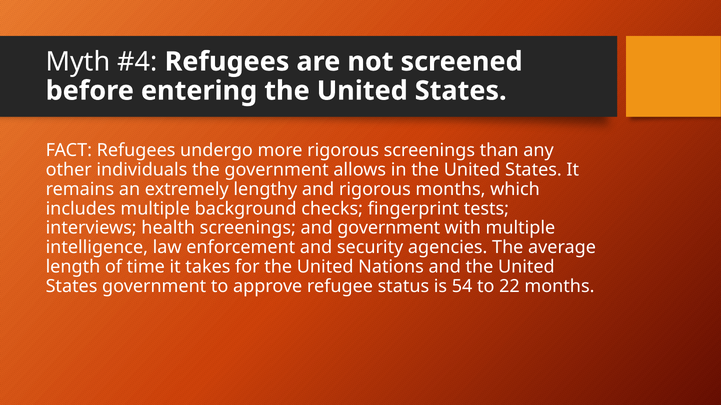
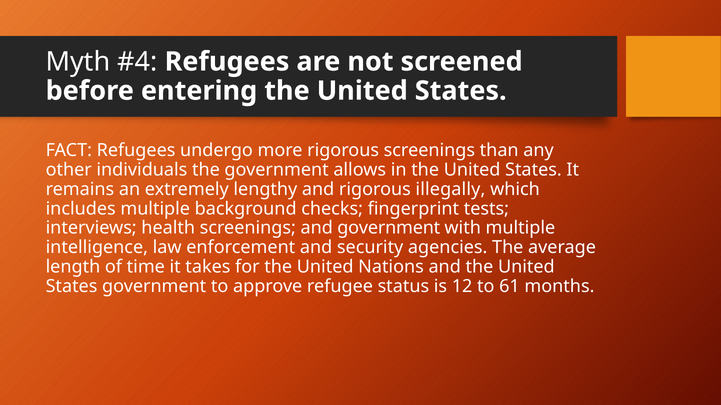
rigorous months: months -> illegally (450, 189)
54: 54 -> 12 (462, 287)
22: 22 -> 61 (510, 287)
